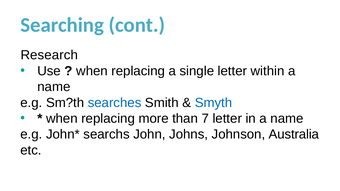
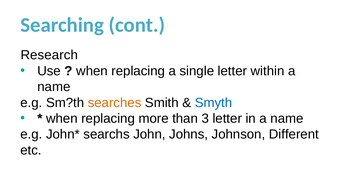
searches colour: blue -> orange (115, 103)
7: 7 -> 3 (205, 119)
Australia: Australia -> Different (294, 135)
